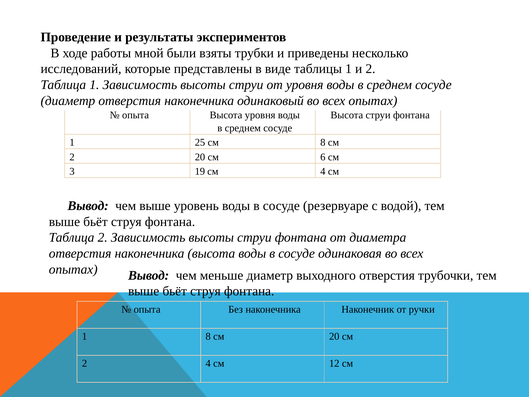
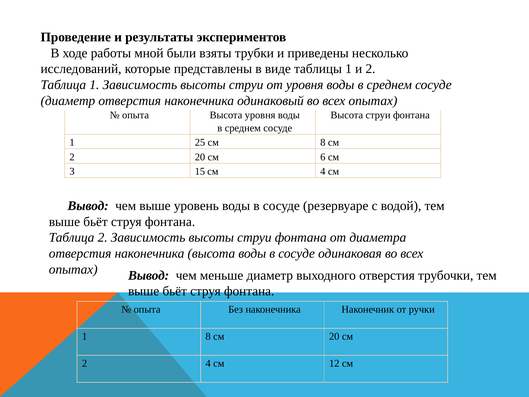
19: 19 -> 15 (200, 171)
